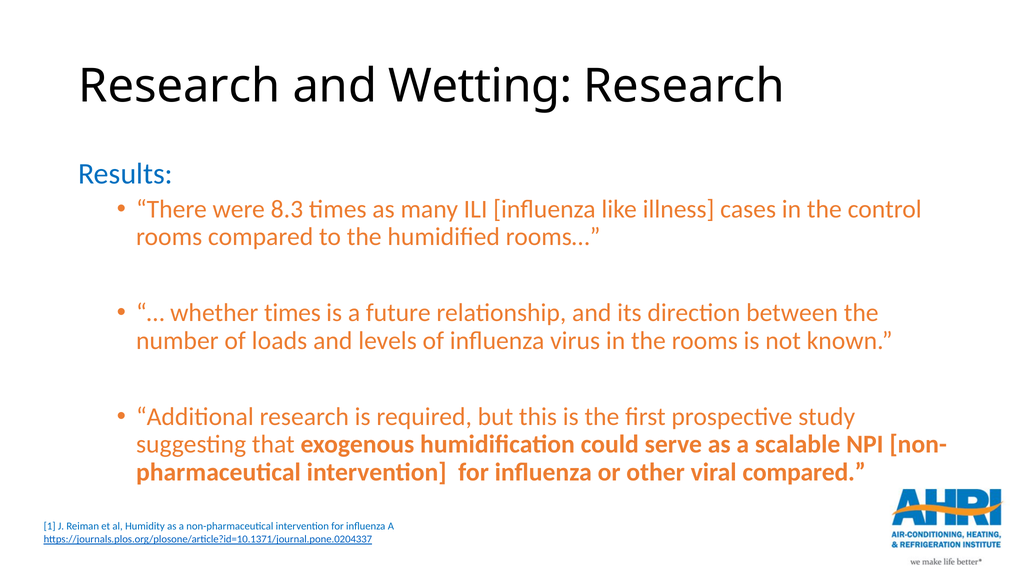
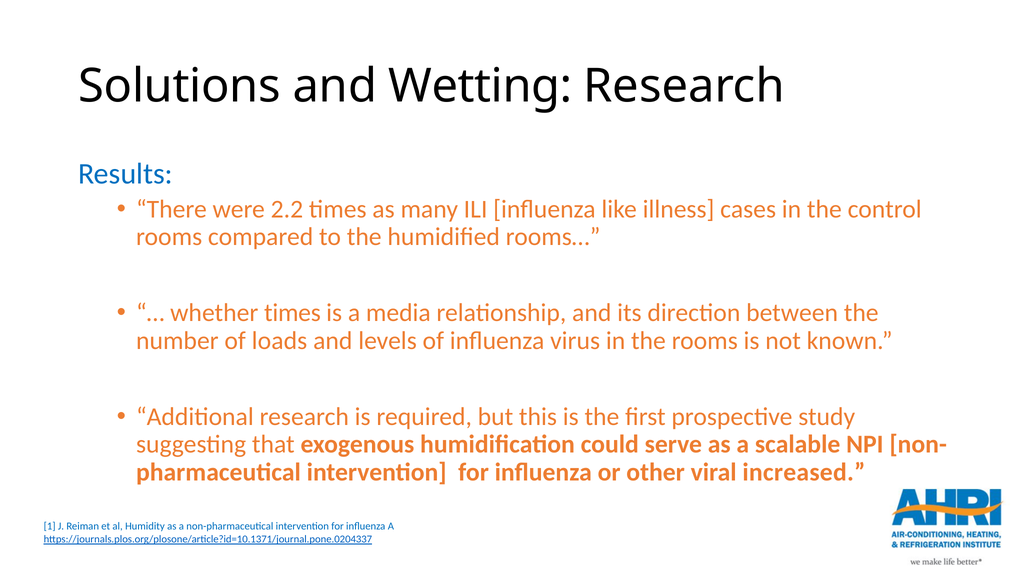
Research: Research -> Solutions (179, 86)
8.3: 8.3 -> 2.2 (287, 209)
future: future -> media (398, 313)
viral compared: compared -> increased (804, 472)
